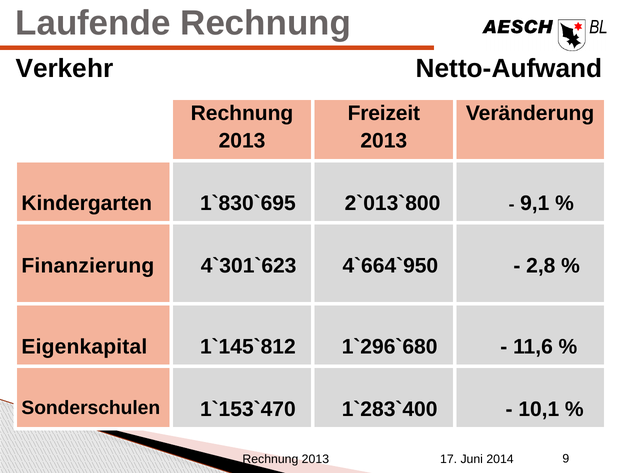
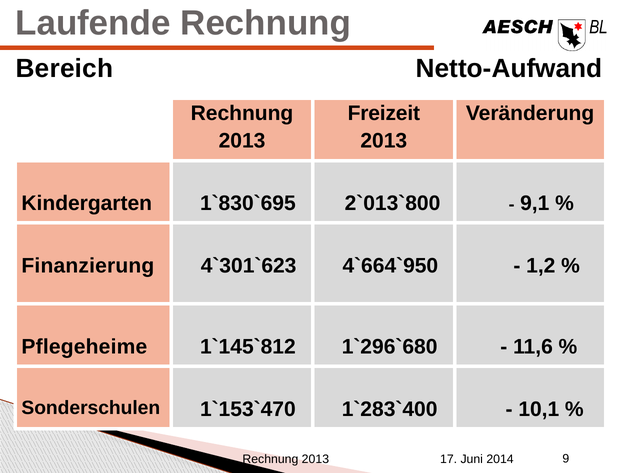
Verkehr: Verkehr -> Bereich (64, 68)
2,8: 2,8 -> 1,2 (541, 266)
Eigenkapital: Eigenkapital -> Pflegeheime (84, 346)
